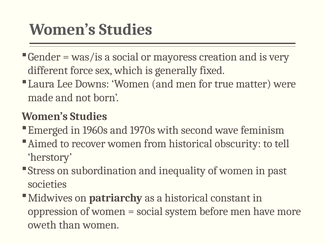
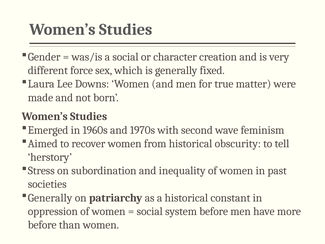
mayoress: mayoress -> character (175, 57)
Midwives: Midwives -> Generally (50, 198)
oweth: oweth -> before (42, 225)
